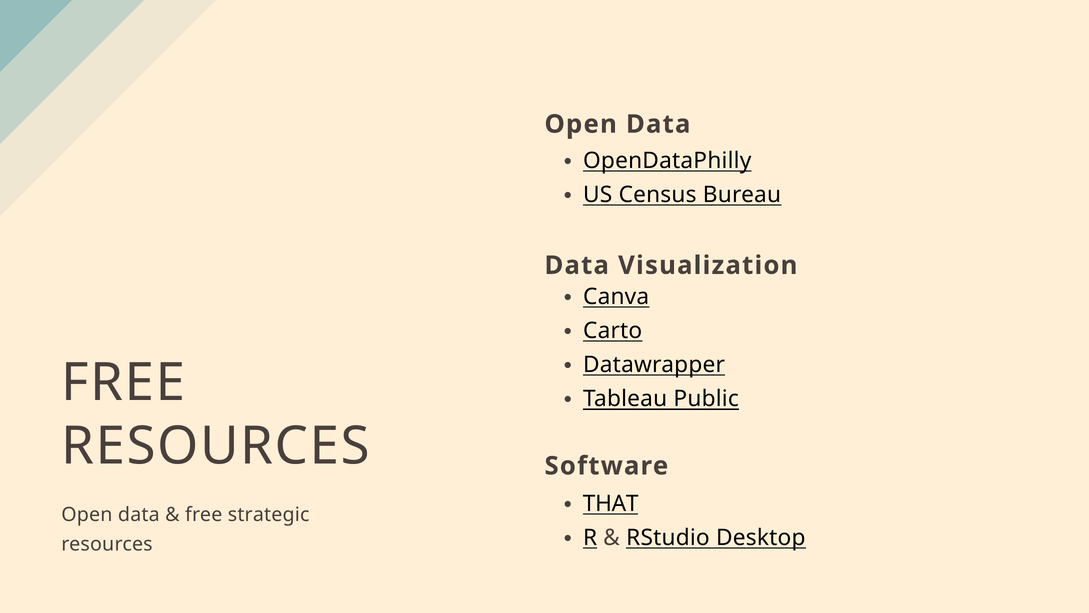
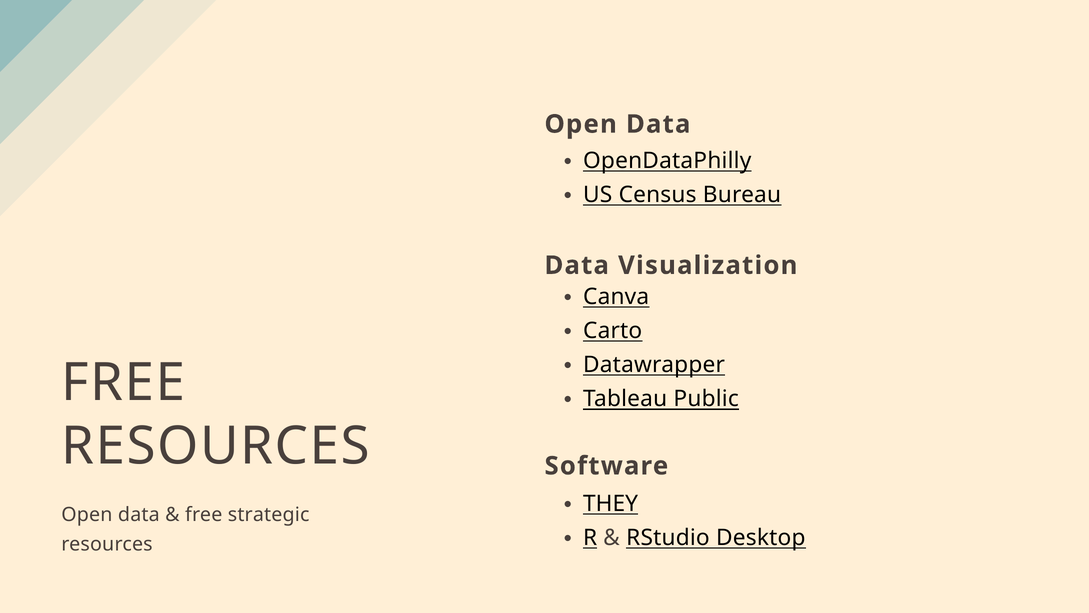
THAT: THAT -> THEY (611, 503)
